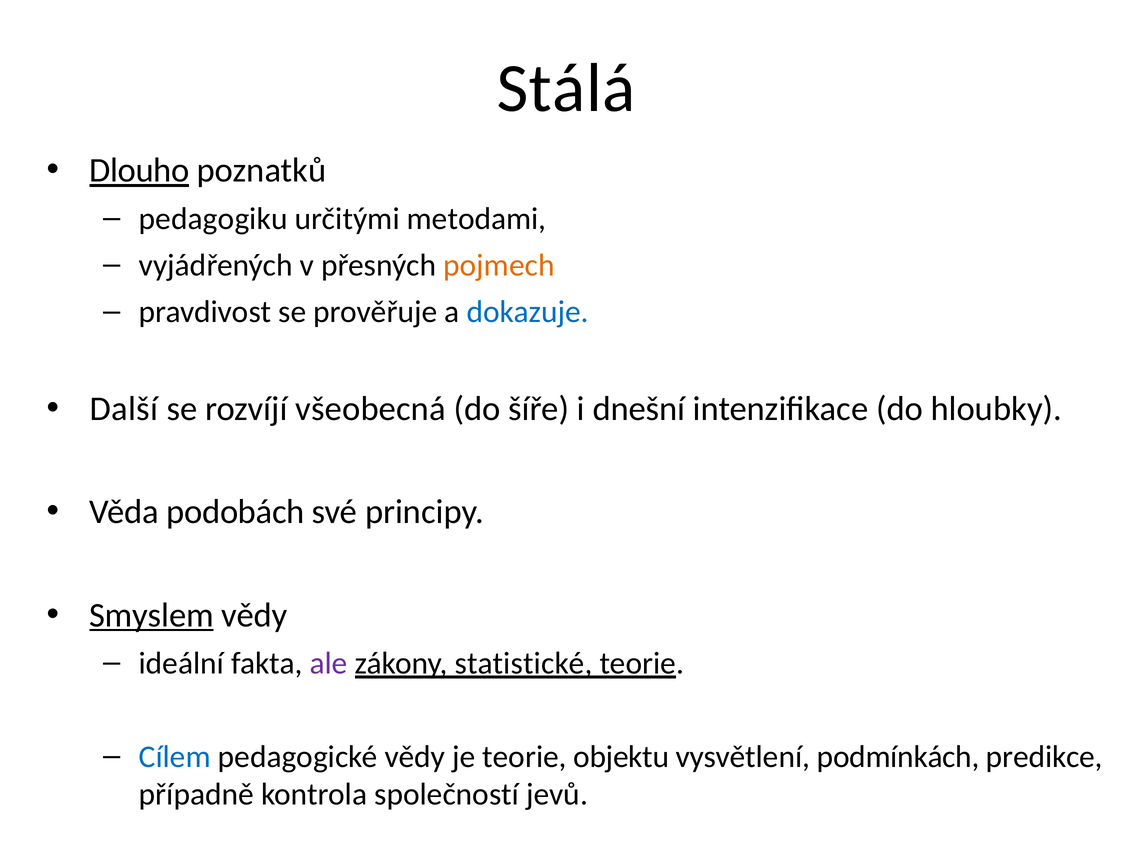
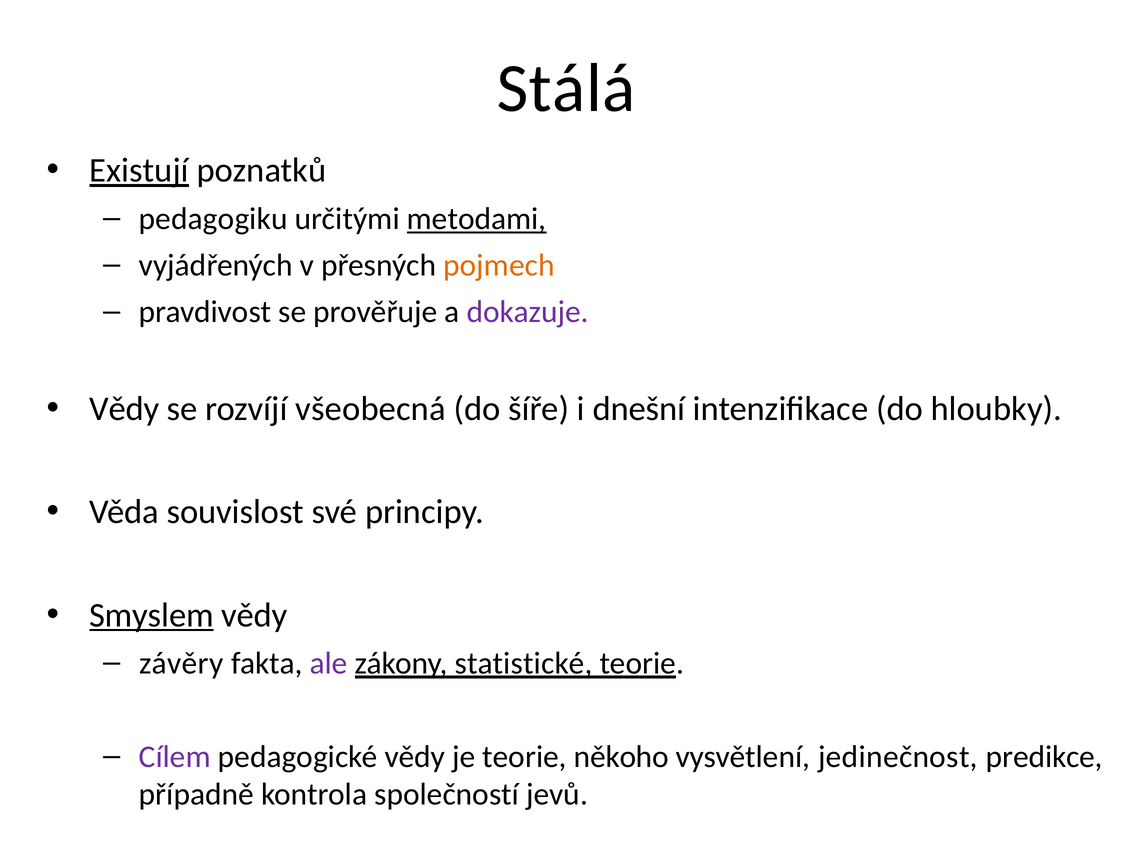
Dlouho: Dlouho -> Existují (139, 170)
metodami underline: none -> present (477, 219)
dokazuje colour: blue -> purple (528, 312)
Další: Další -> Vědy (124, 409)
podobách: podobách -> souvislost (235, 512)
ideální: ideální -> závěry (181, 663)
Cílem colour: blue -> purple (175, 756)
objektu: objektu -> někoho (621, 756)
podmínkách: podmínkách -> jedinečnost (898, 756)
